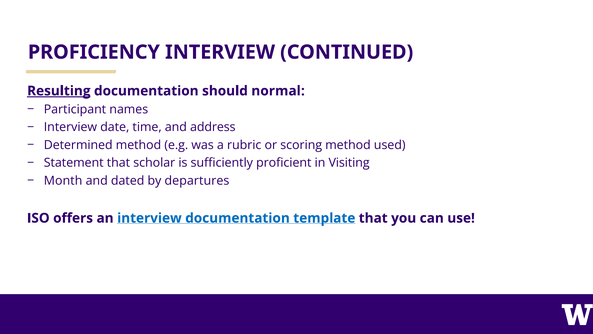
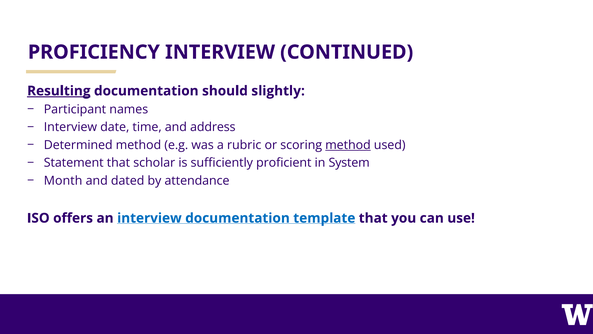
normal: normal -> slightly (278, 91)
method underline: none -> present (348, 145)
Visiting: Visiting -> System (349, 163)
departures: departures -> attendance (197, 180)
